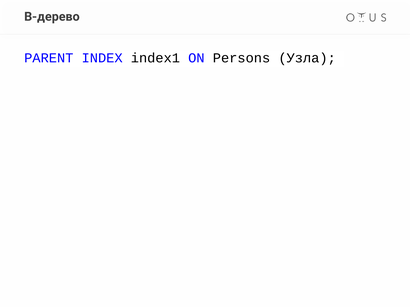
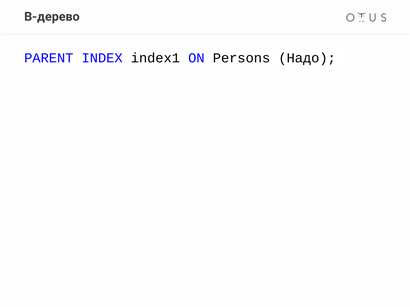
Узла: Узла -> Надо (307, 58)
